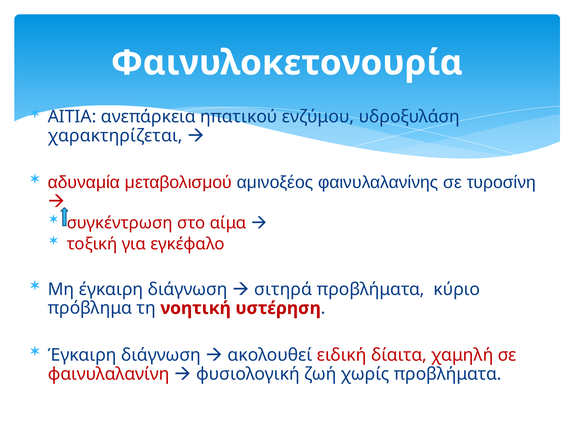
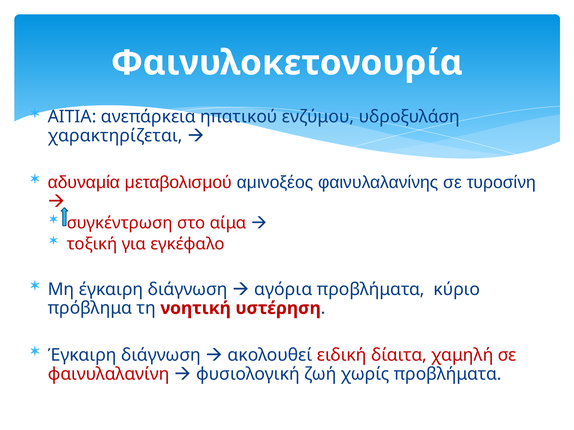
σιτηρά: σιτηρά -> αγόρια (283, 290)
